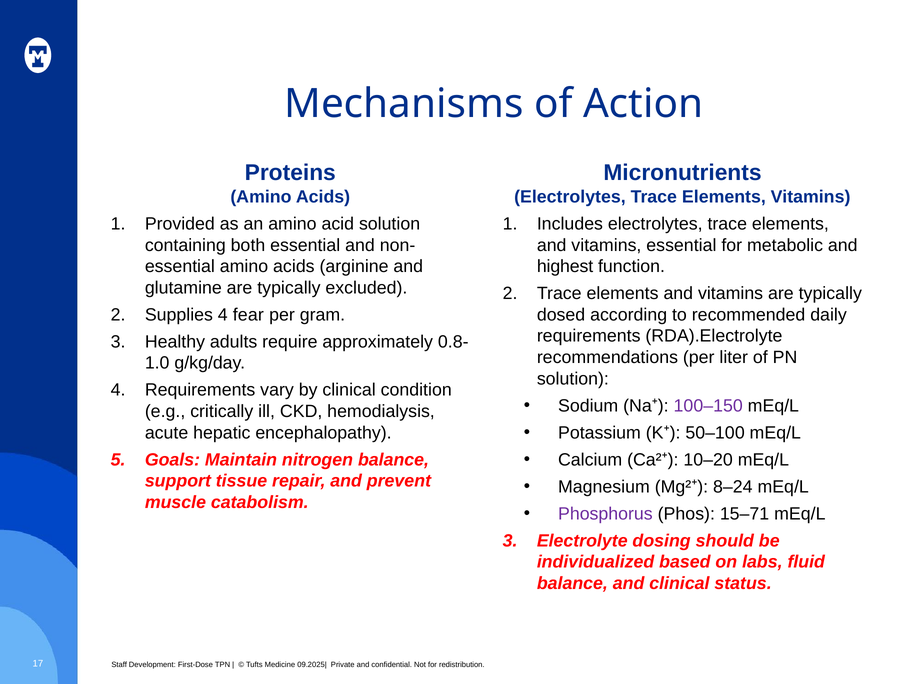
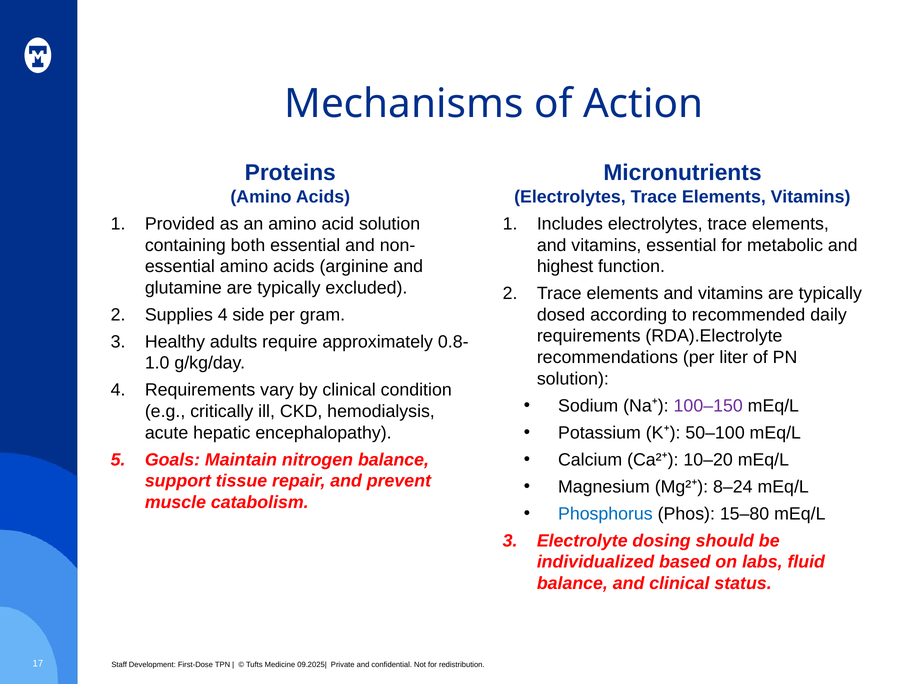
fear: fear -> side (248, 315)
Phosphorus colour: purple -> blue (605, 514)
15–71: 15–71 -> 15–80 (745, 514)
